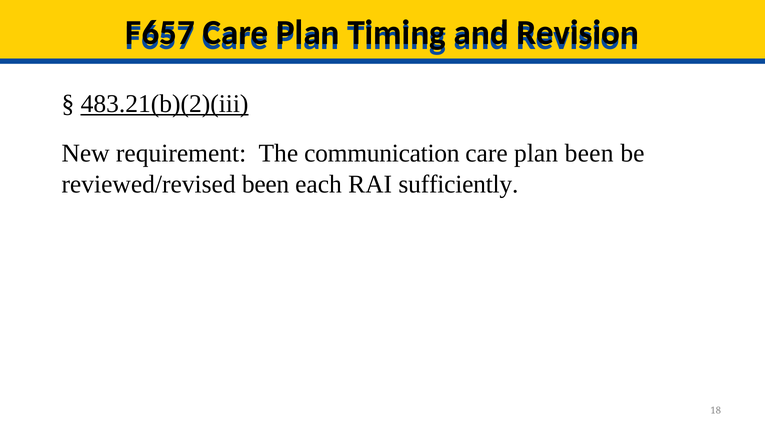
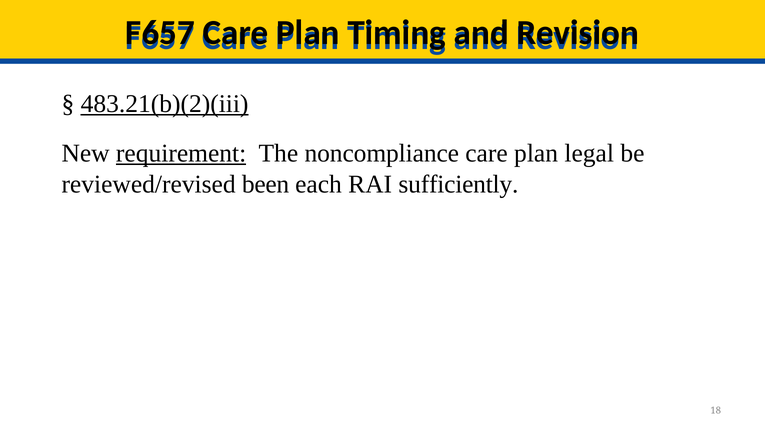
requirement underline: none -> present (181, 153)
communication: communication -> noncompliance (382, 153)
plan been: been -> legal (589, 153)
